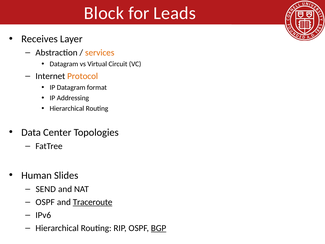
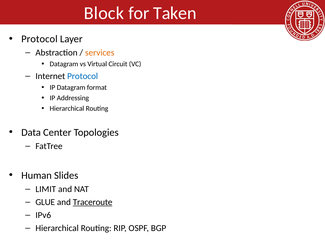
Leads: Leads -> Taken (175, 13)
Receives: Receives -> Protocol (39, 39)
Protocol colour: orange -> blue (83, 76)
SEND: SEND -> LIMIT (46, 189)
OSPF: OSPF -> GLUE (45, 202)
BGP underline: present -> none (159, 228)
